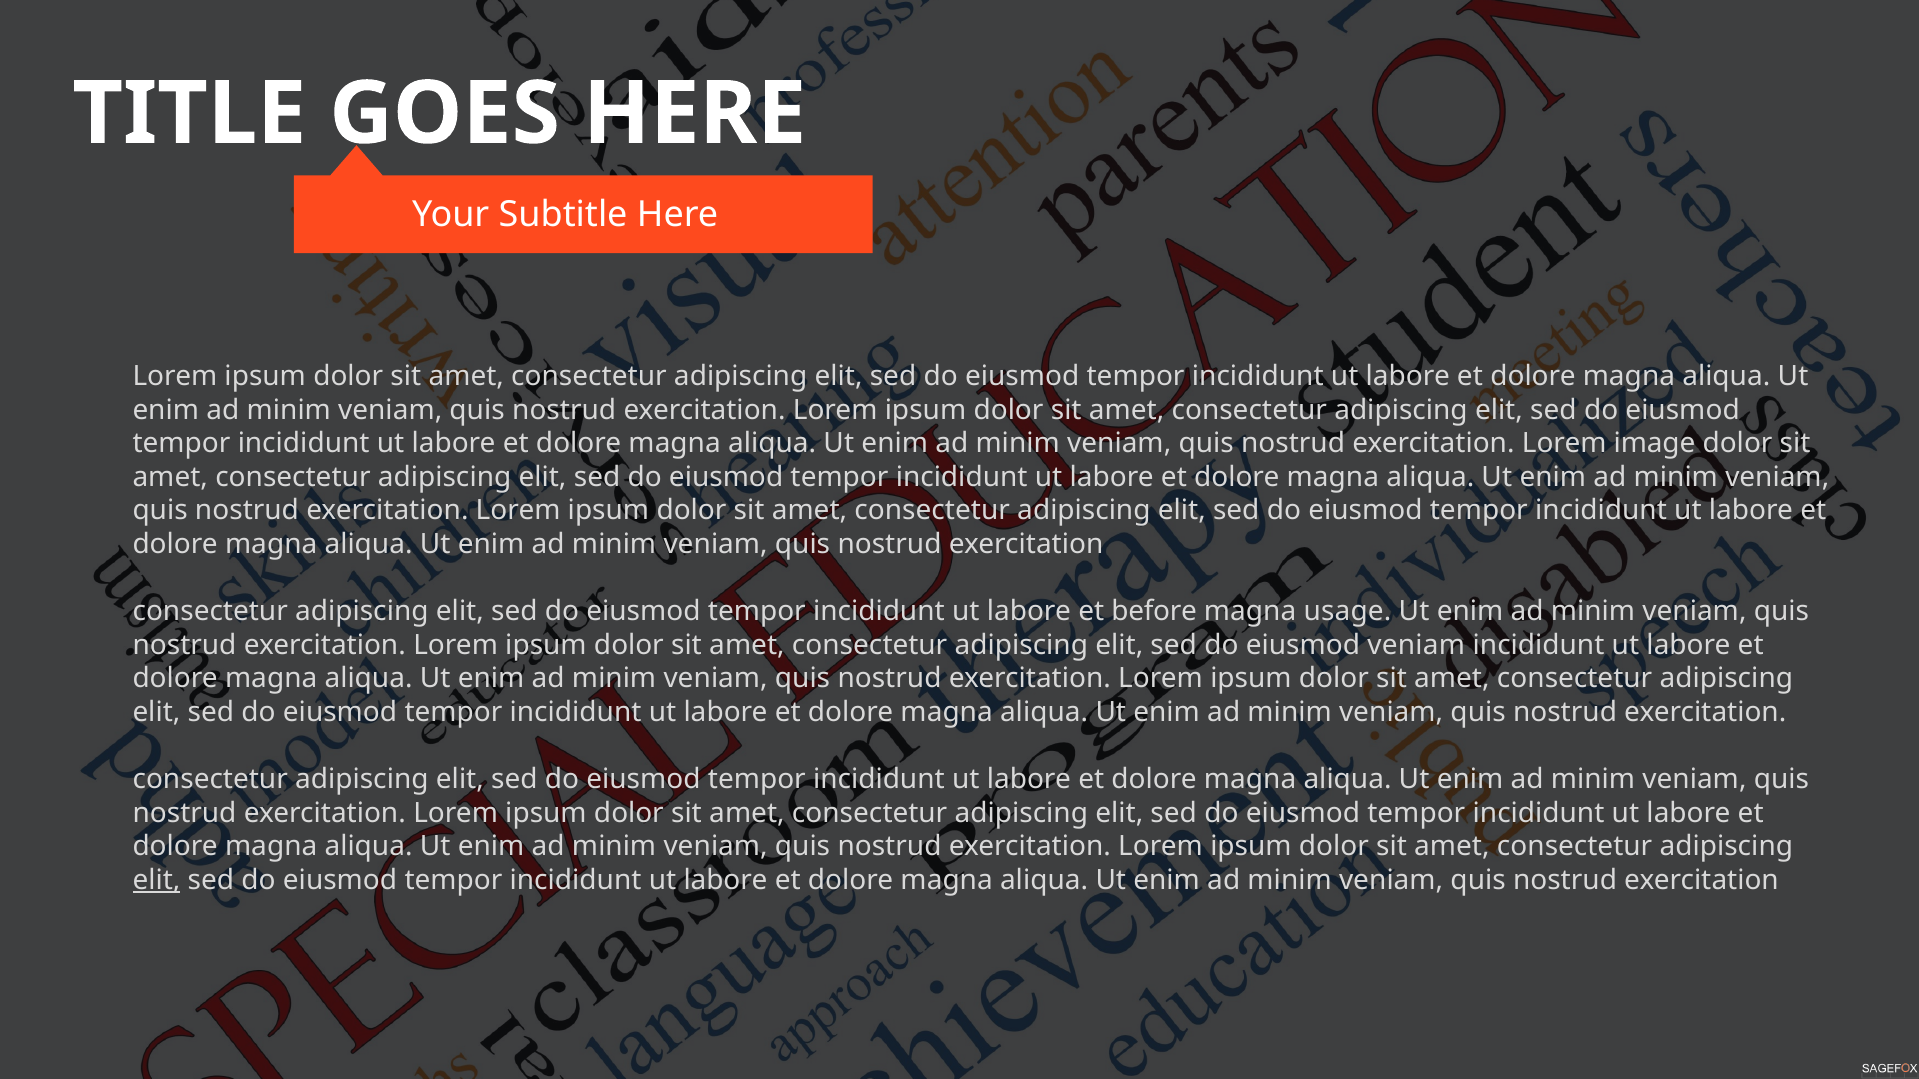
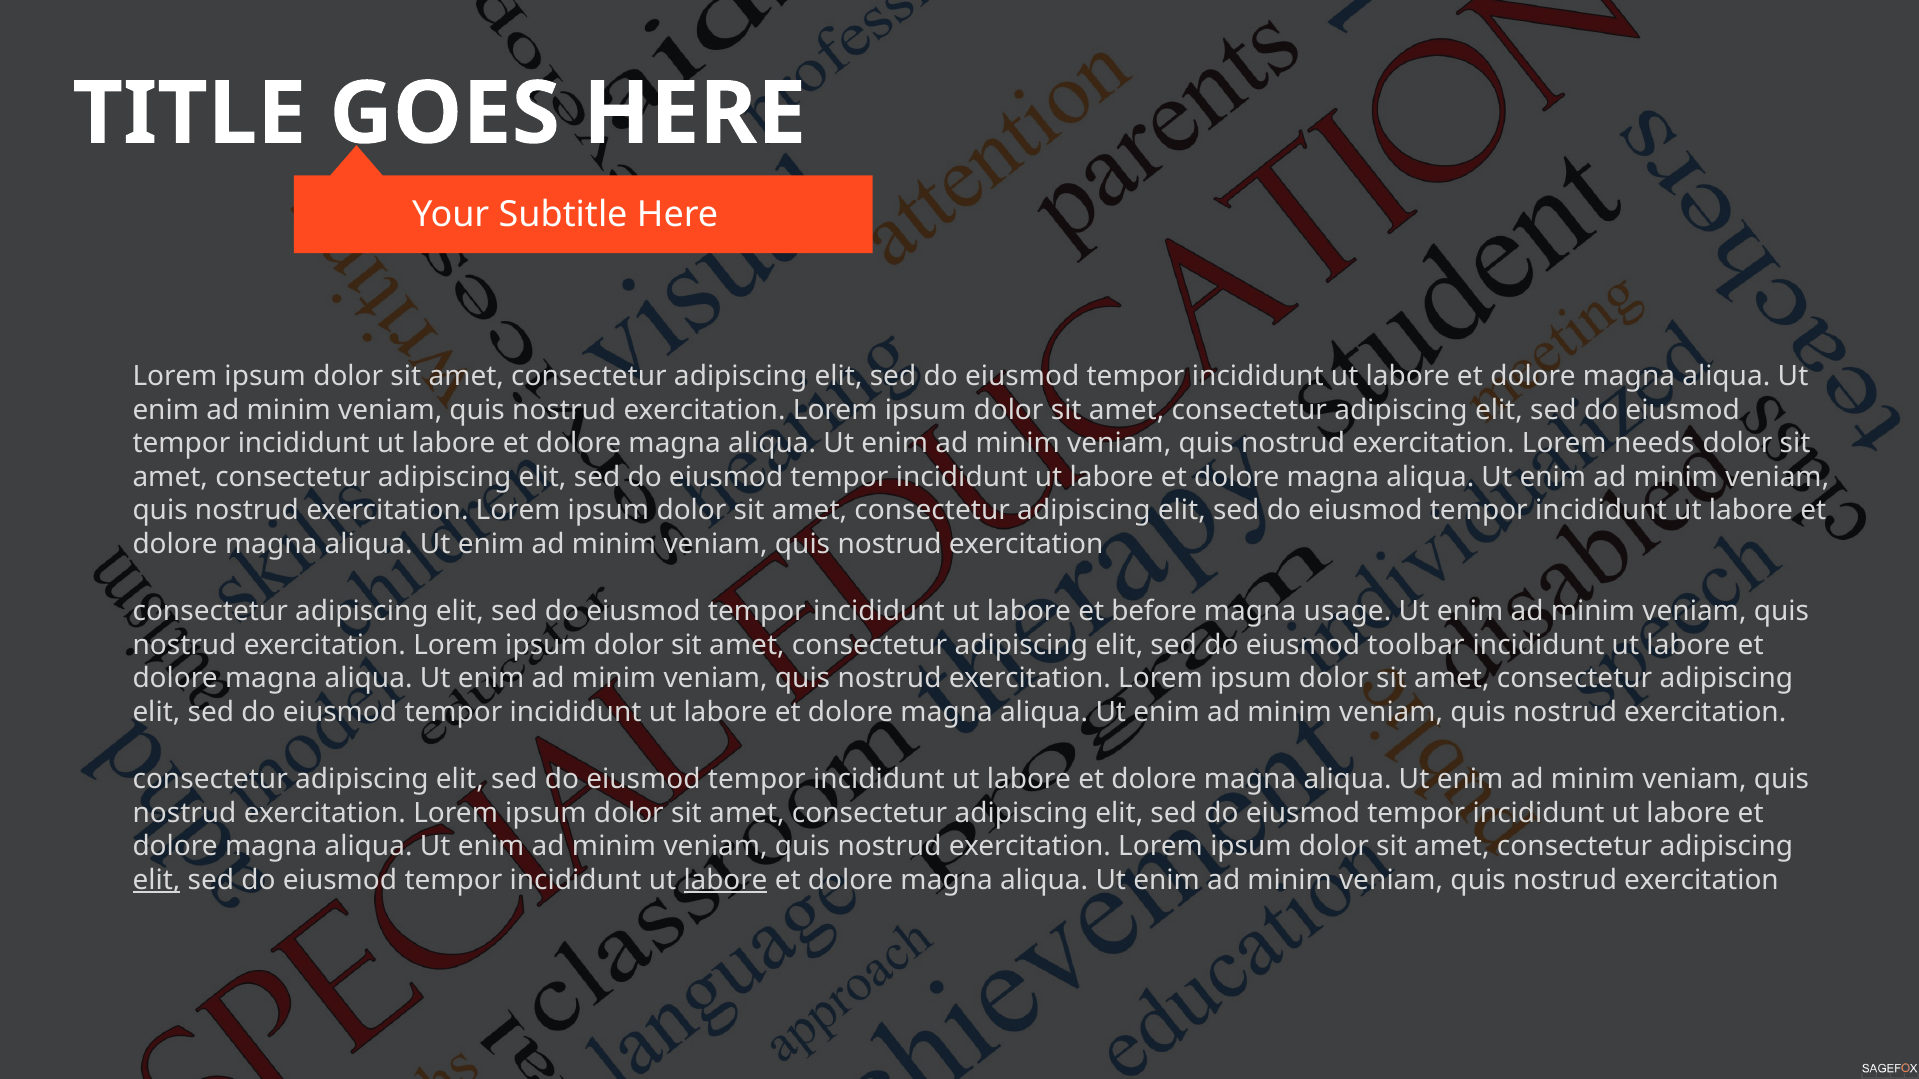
image: image -> needs (1654, 444)
eiusmod veniam: veniam -> toolbar (1416, 645)
labore underline: none -> present (726, 880)
